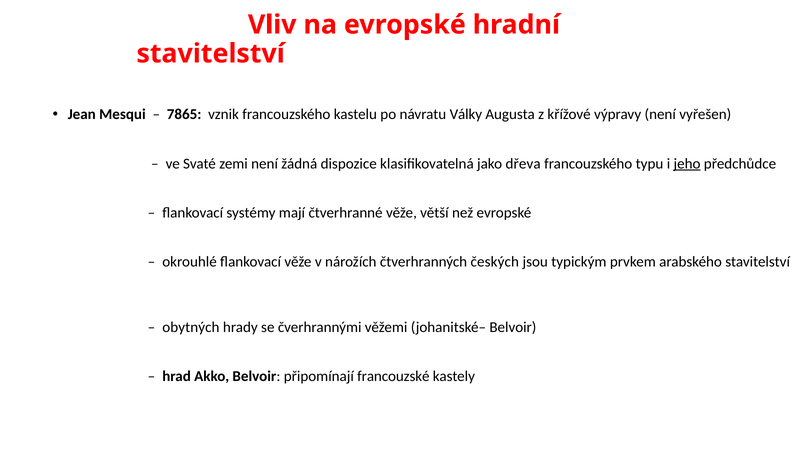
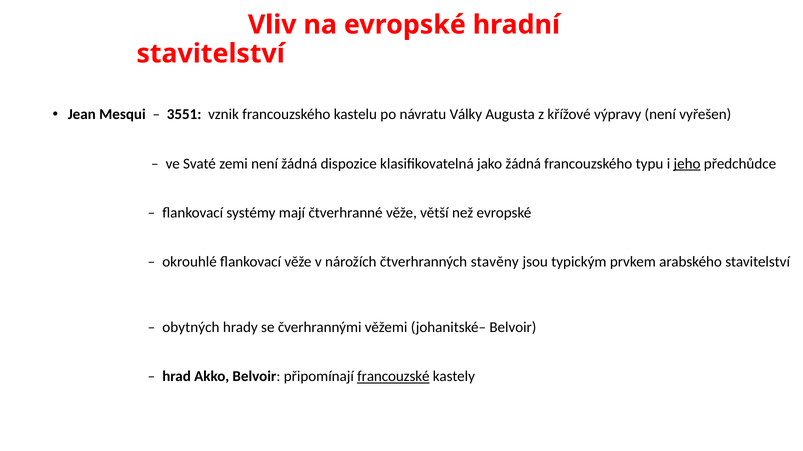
7865: 7865 -> 3551 (184, 115)
jako dřeva: dřeva -> žádná (523, 164)
českých: českých -> stavěny (495, 262)
francouzské underline: none -> present (393, 377)
